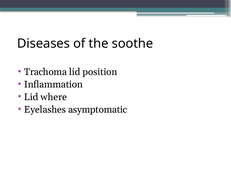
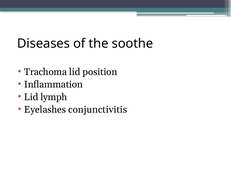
where: where -> lymph (54, 97)
asymptomatic: asymptomatic -> conjunctivitis (98, 109)
